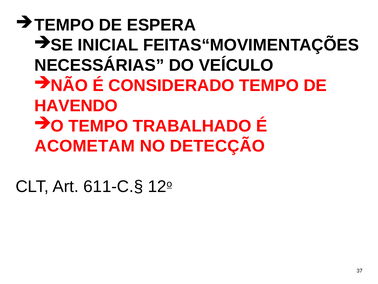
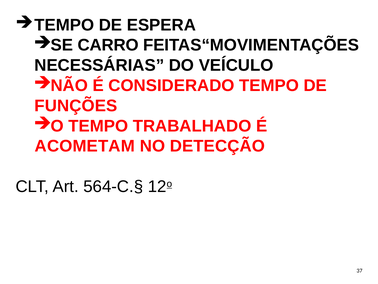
INICIAL: INICIAL -> CARRO (108, 45)
HAVENDO: HAVENDO -> FUNÇÕES (76, 106)
611-C.§: 611-C.§ -> 564-C.§ (113, 186)
